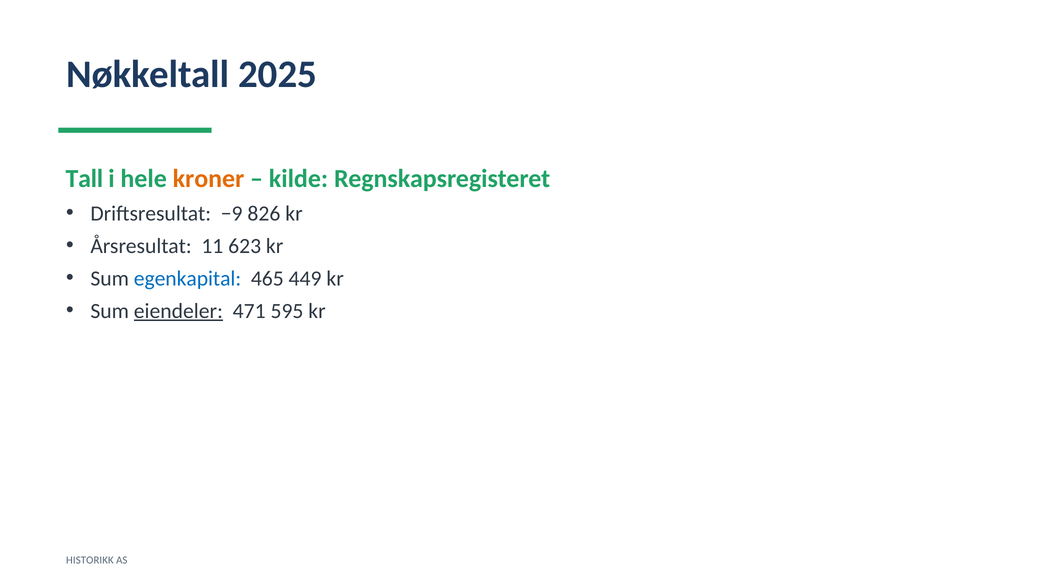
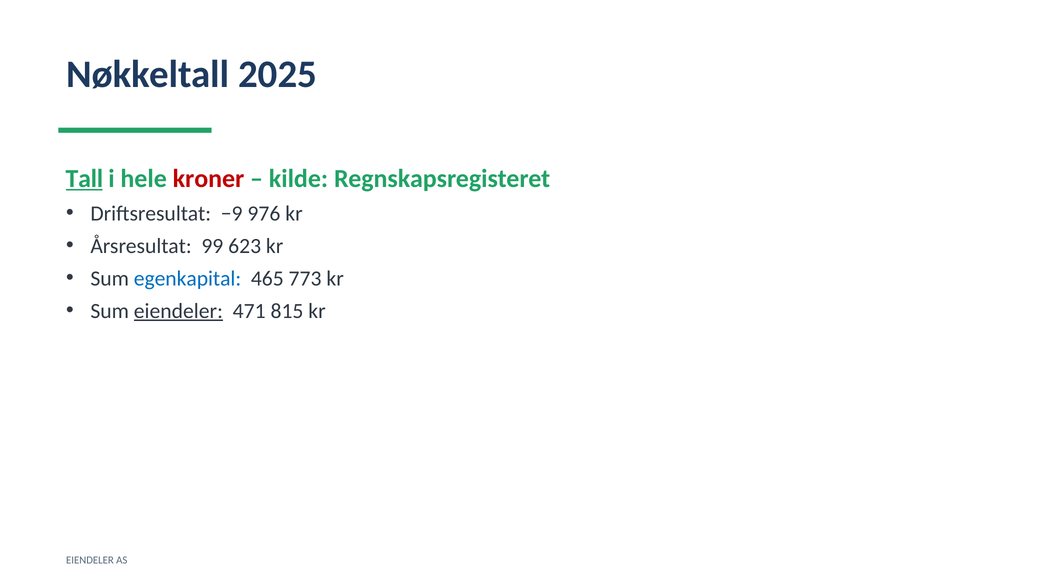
Tall underline: none -> present (84, 179)
kroner colour: orange -> red (208, 179)
826: 826 -> 976 (264, 213)
11: 11 -> 99 (212, 246)
449: 449 -> 773 (305, 278)
595: 595 -> 815 (287, 311)
HISTORIKK: HISTORIKK -> EIENDELER (90, 560)
